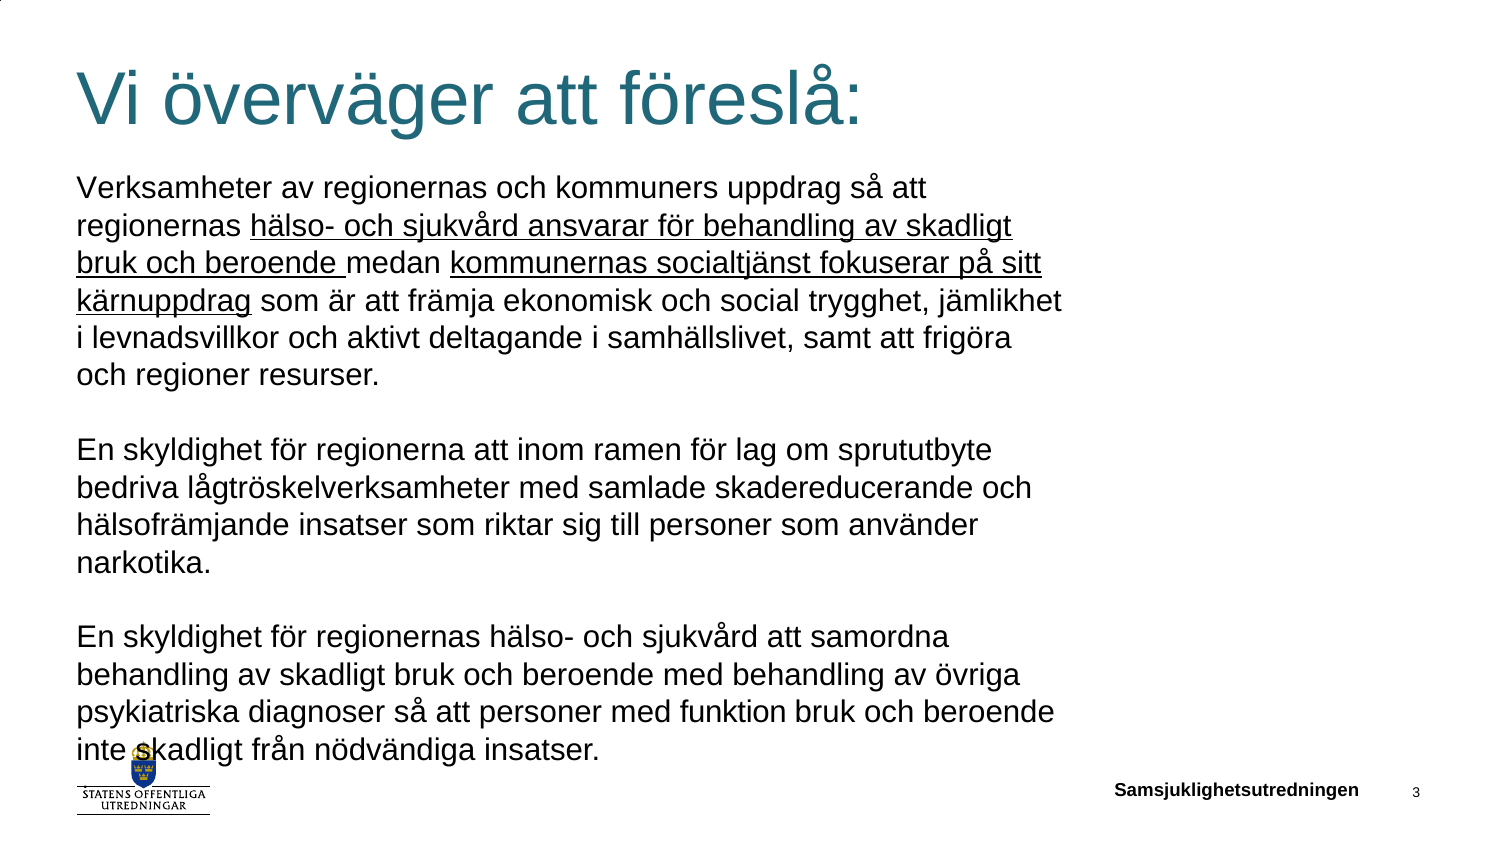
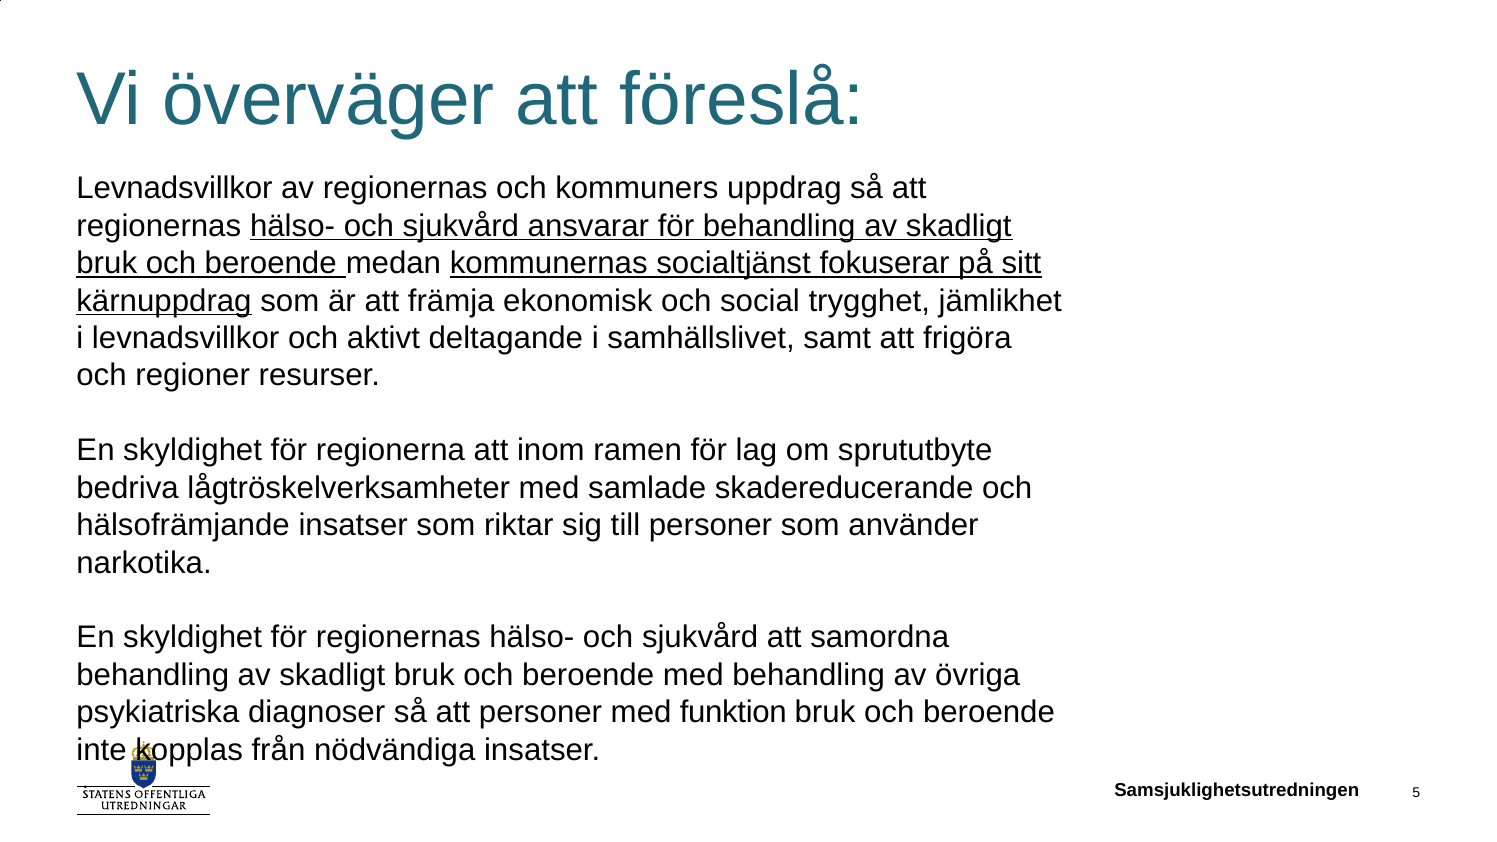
Verksamheter: Verksamheter -> Levnadsvillkor (175, 188)
inte skadligt: skadligt -> kopplas (189, 750)
3: 3 -> 5 (1416, 793)
